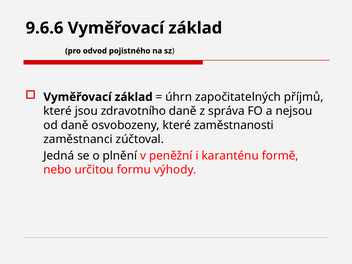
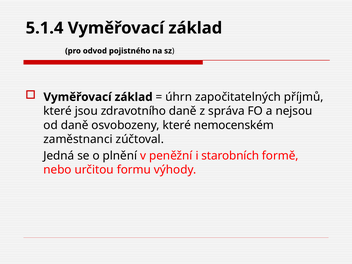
9.6.6: 9.6.6 -> 5.1.4 (45, 28)
zaměstnanosti: zaměstnanosti -> nemocenském (234, 125)
karanténu: karanténu -> starobních (230, 156)
